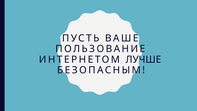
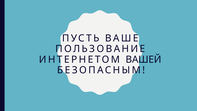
ЛУЧШЕ: ЛУЧШЕ -> ВАШЕЙ (144, 59)
